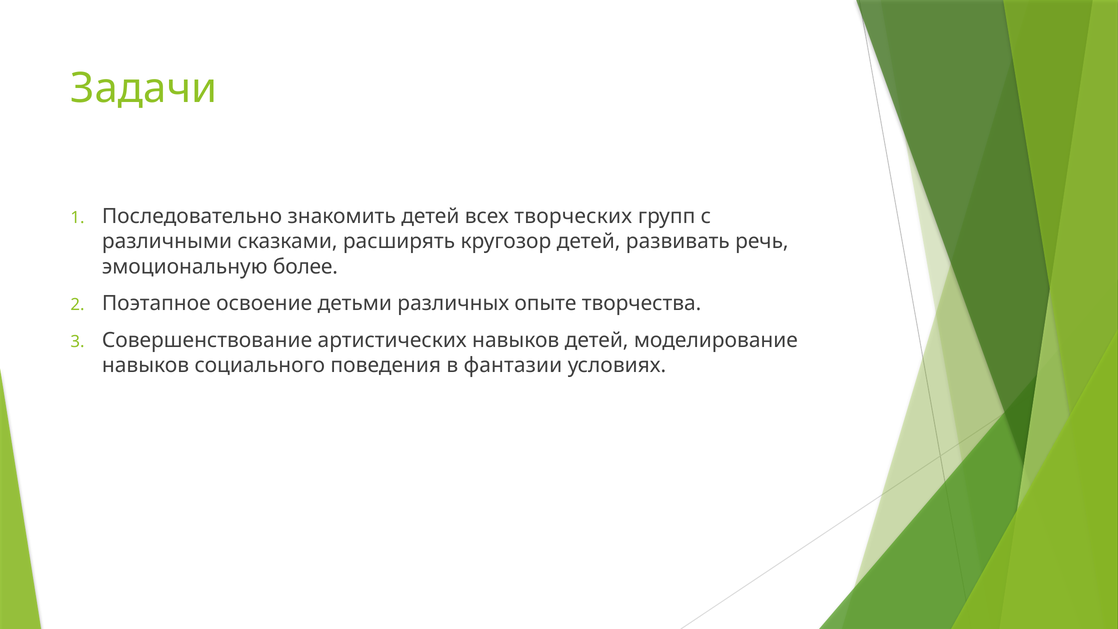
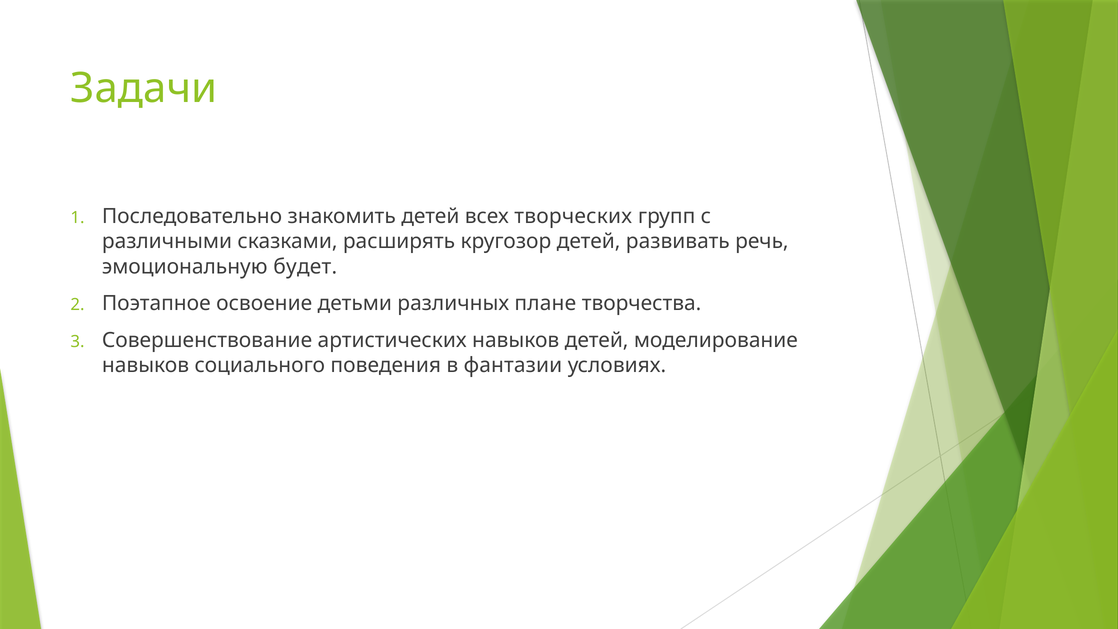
более: более -> будет (305, 267)
опыте: опыте -> плане (545, 303)
